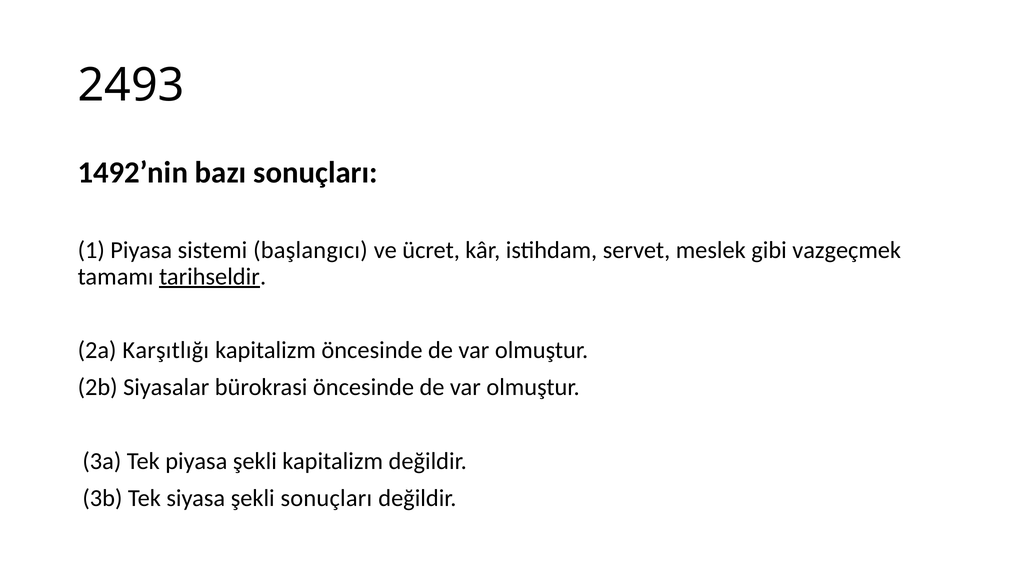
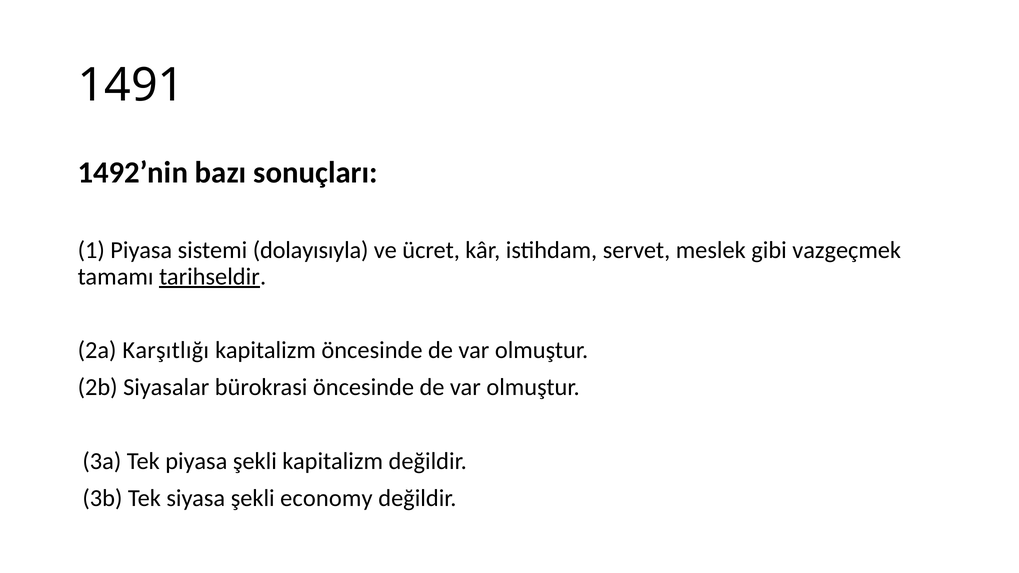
2493: 2493 -> 1491 (131, 86)
başlangıcı: başlangıcı -> dolayısıyla (311, 250)
şekli sonuçları: sonuçları -> economy (326, 498)
